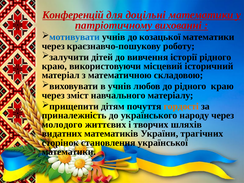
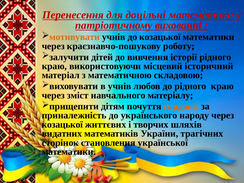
Конференцій: Конференцій -> Перенесення (73, 15)
мотивувати colour: blue -> orange (75, 37)
молодого: молодого -> козацької (62, 124)
